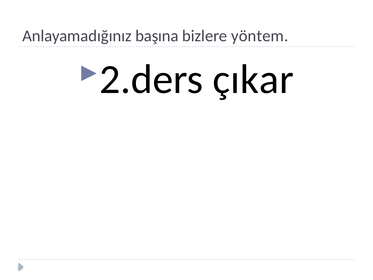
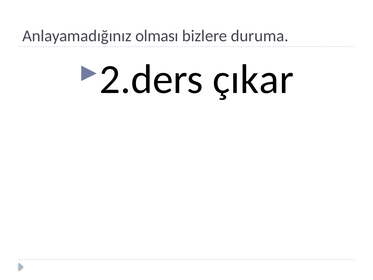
başına: başına -> olması (157, 36)
yöntem: yöntem -> duruma (260, 36)
